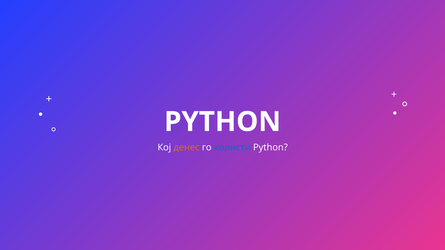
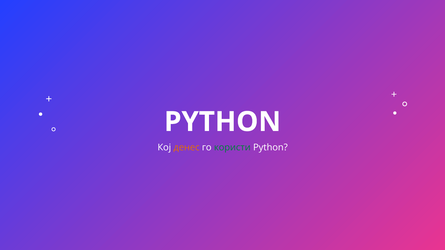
користи colour: blue -> green (232, 147)
